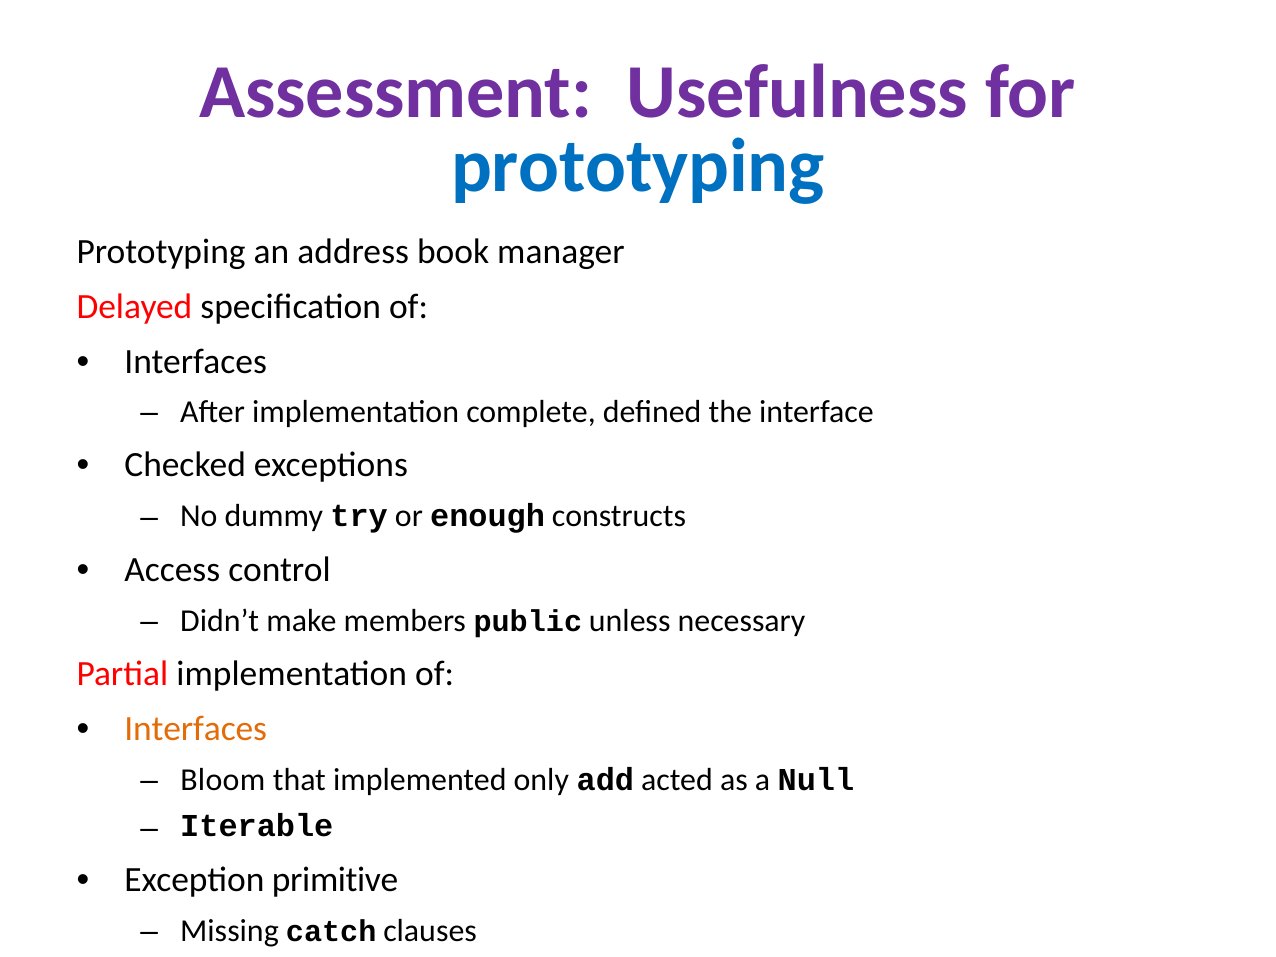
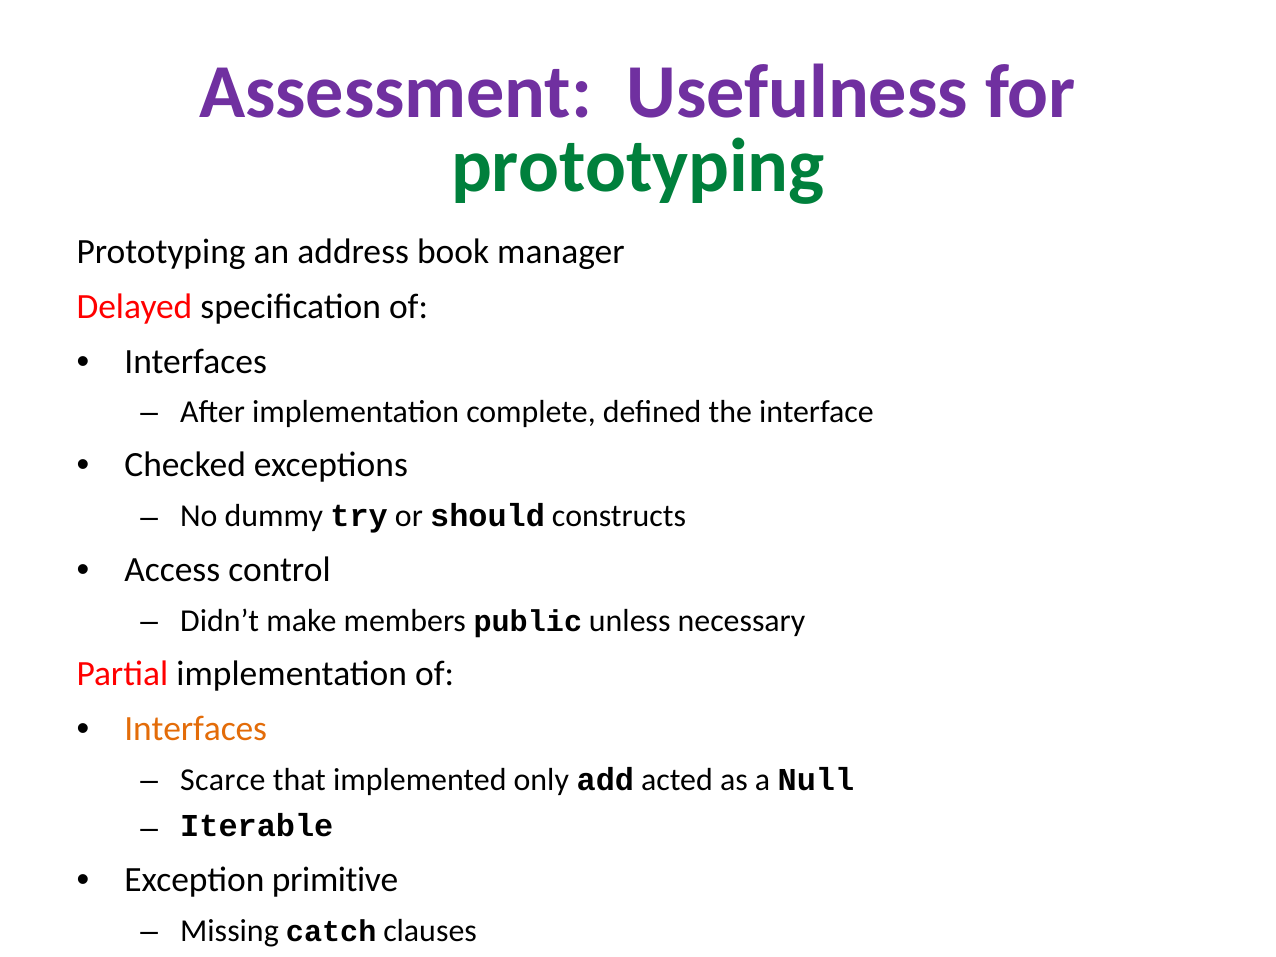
prototyping colour: blue -> green (638, 166)
enough: enough -> should (488, 516)
Bloom: Bloom -> Scarce (223, 780)
